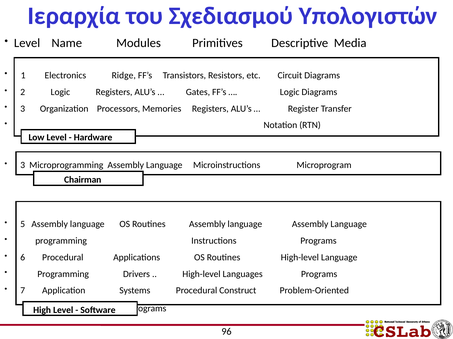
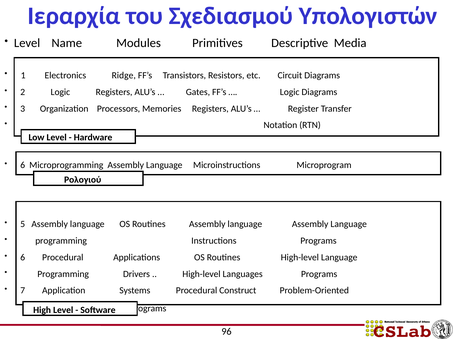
3: 3 -> 6 (23, 166)
Chairman: Chairman -> Ρολογιού (83, 180)
